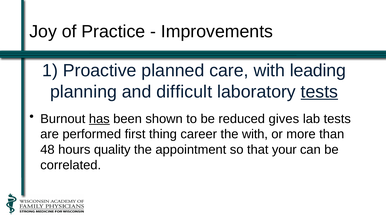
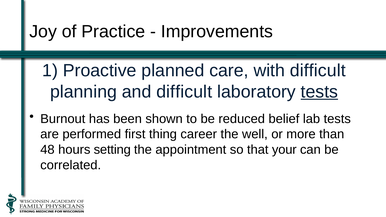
with leading: leading -> difficult (318, 71)
has underline: present -> none (99, 119)
gives: gives -> belief (284, 119)
the with: with -> well (255, 134)
quality: quality -> setting (112, 150)
